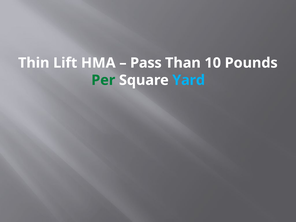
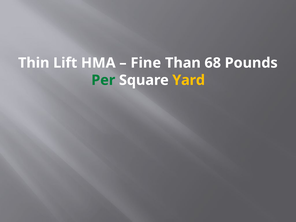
Pass: Pass -> Fine (146, 63)
10: 10 -> 68 (213, 63)
Yard colour: light blue -> yellow (189, 80)
